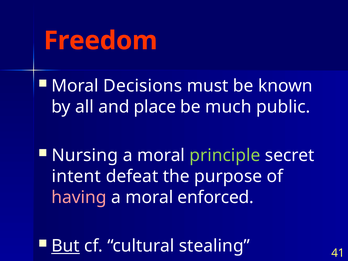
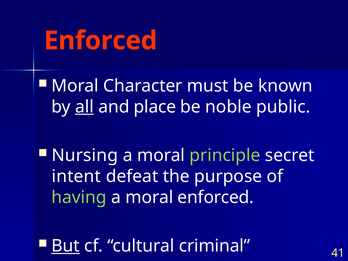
Freedom: Freedom -> Enforced (101, 41)
Decisions: Decisions -> Character (143, 86)
all underline: none -> present (84, 107)
much: much -> noble (228, 107)
having colour: pink -> light green (79, 197)
stealing: stealing -> criminal (214, 246)
